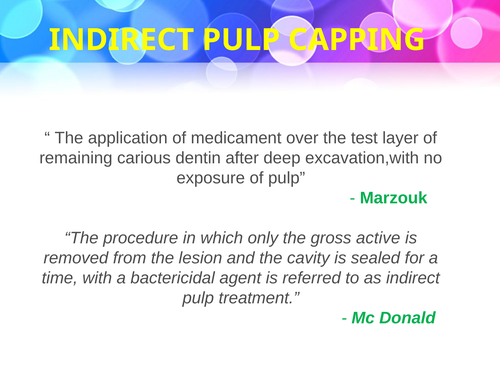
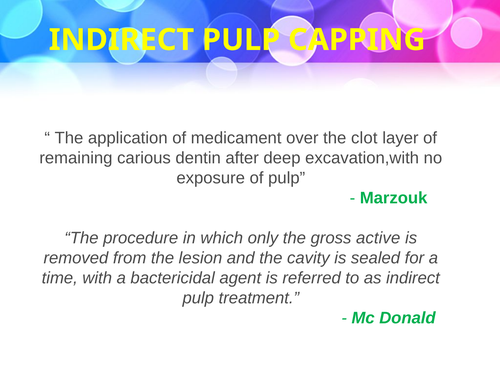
test: test -> clot (364, 138)
